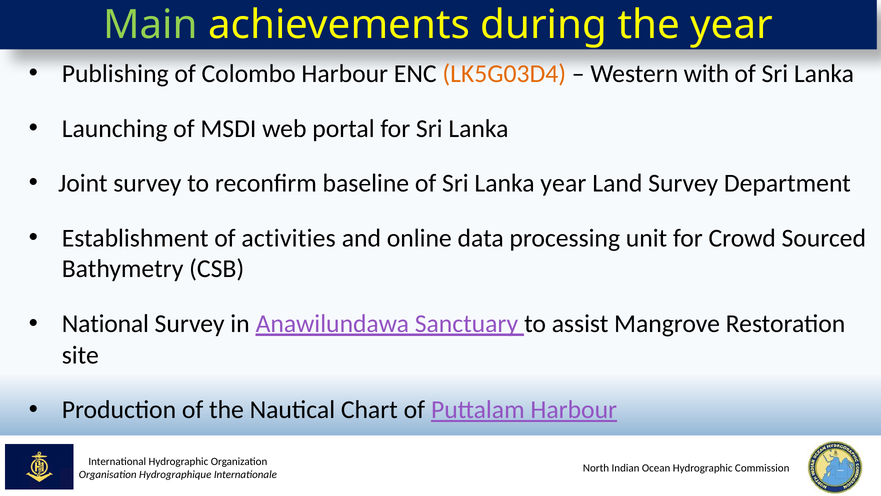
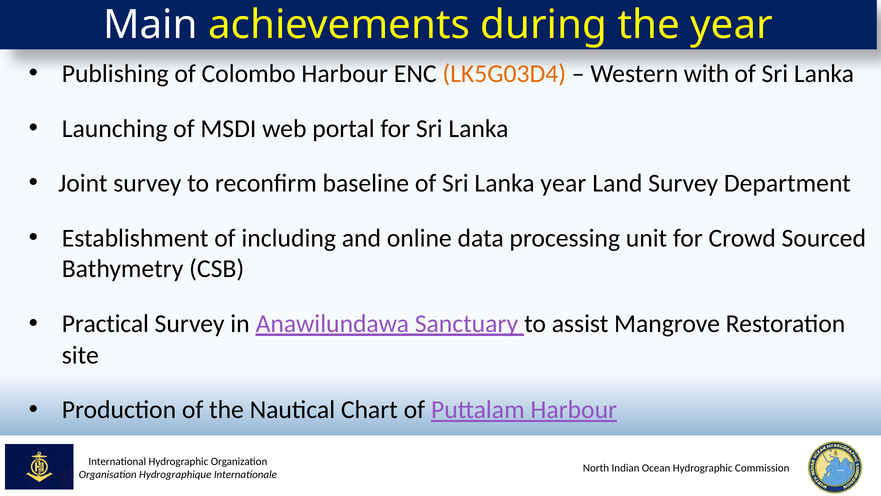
Main colour: light green -> white (150, 25)
activities: activities -> including (289, 238)
National: National -> Practical (105, 323)
